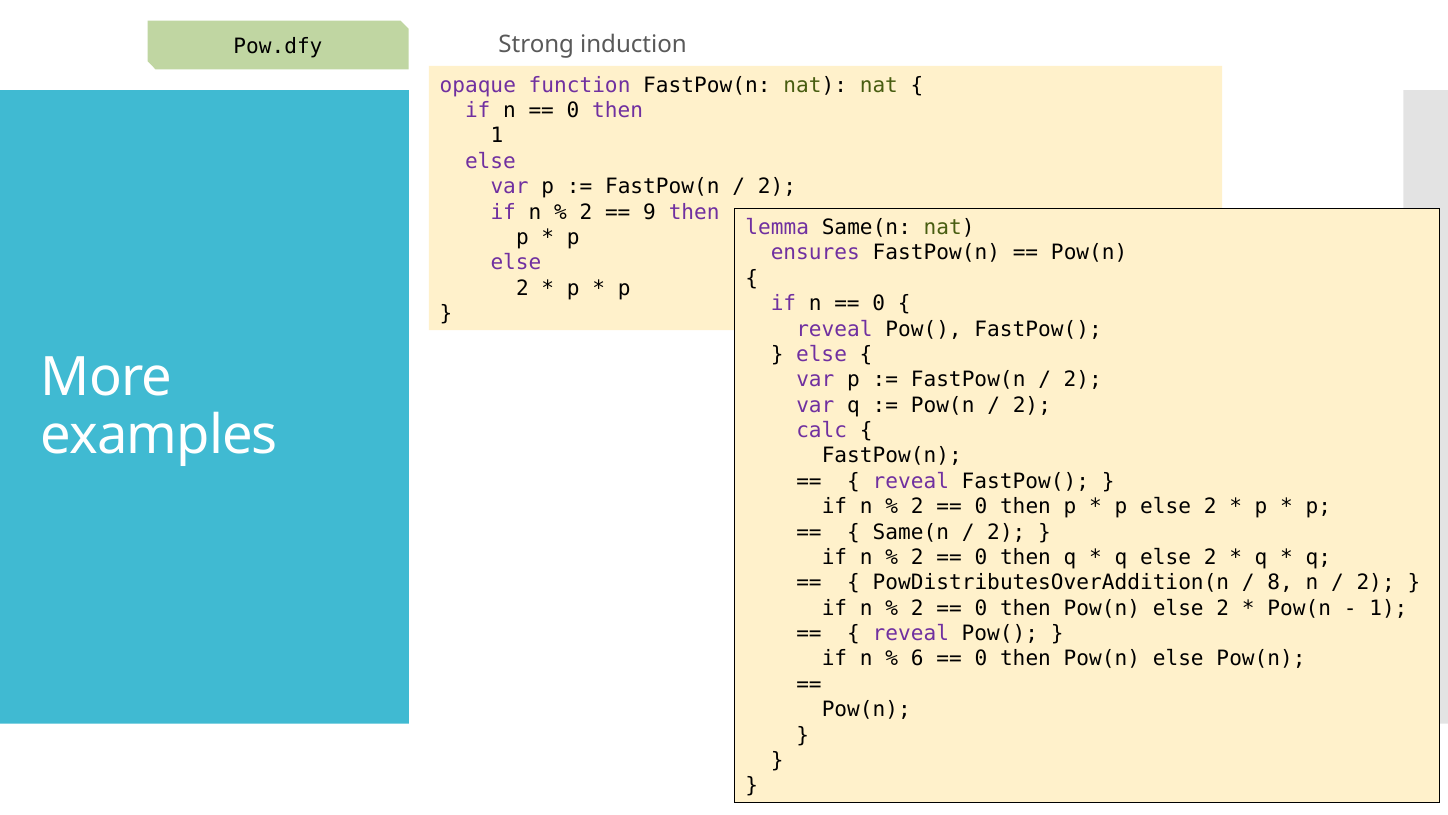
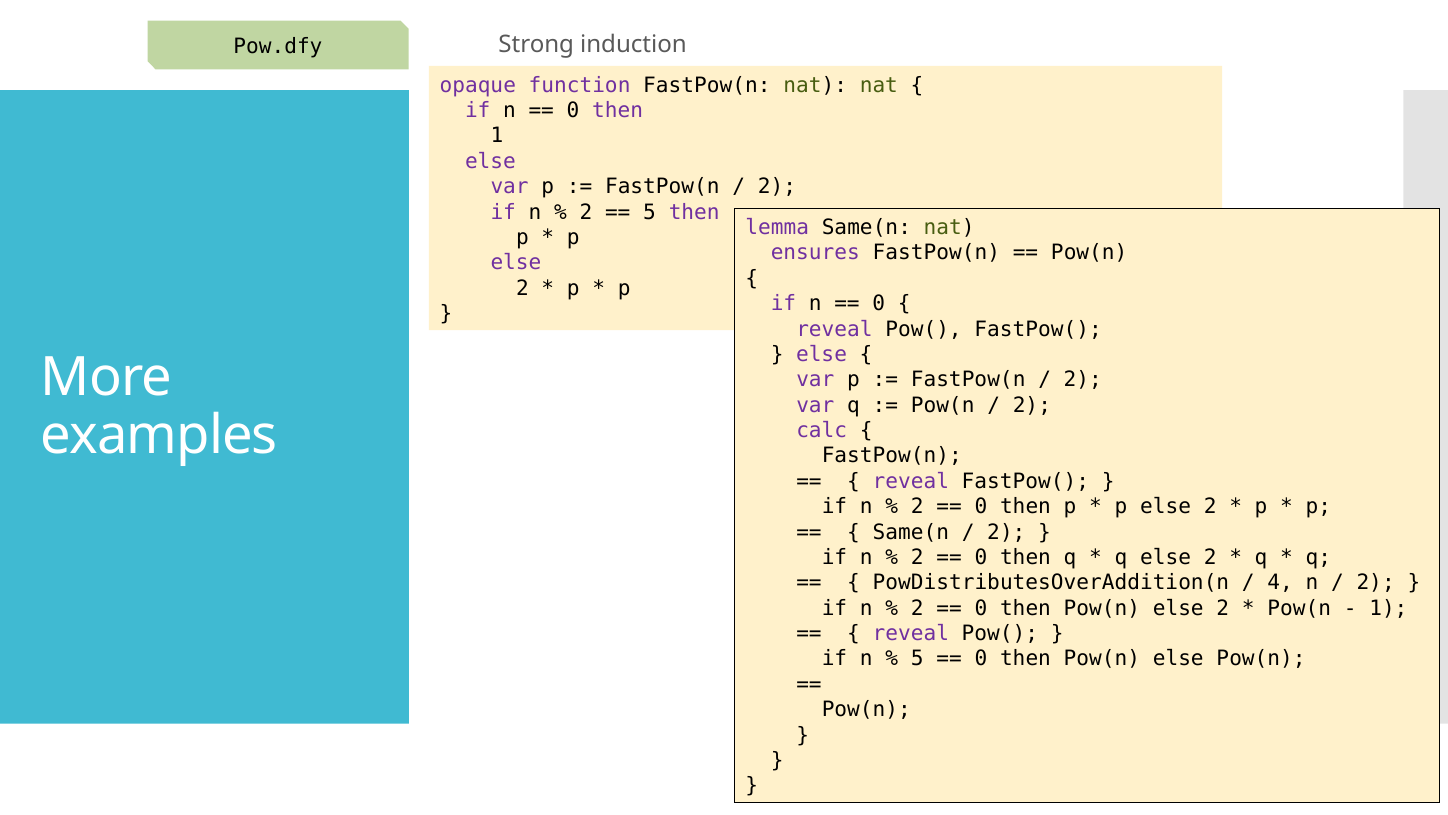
9: 9 -> 5 (650, 212)
8: 8 -> 4 (1280, 582)
6: 6 -> 5 (917, 659)
